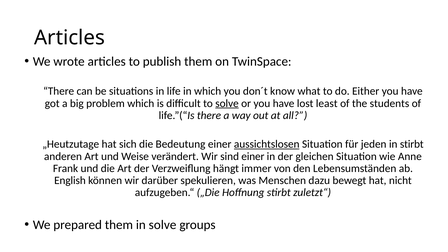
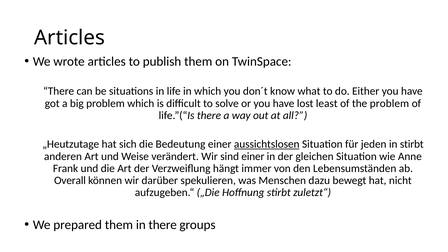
solve underline: present -> none (227, 103)
the students: students -> problem (389, 103)
English: English -> Overall (70, 181)
in solve: solve -> there (163, 225)
